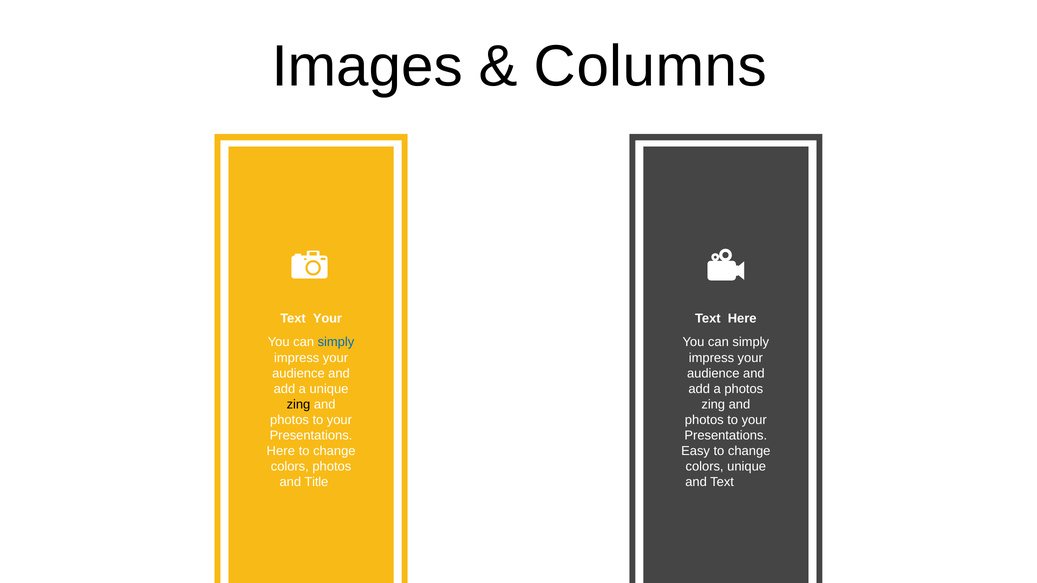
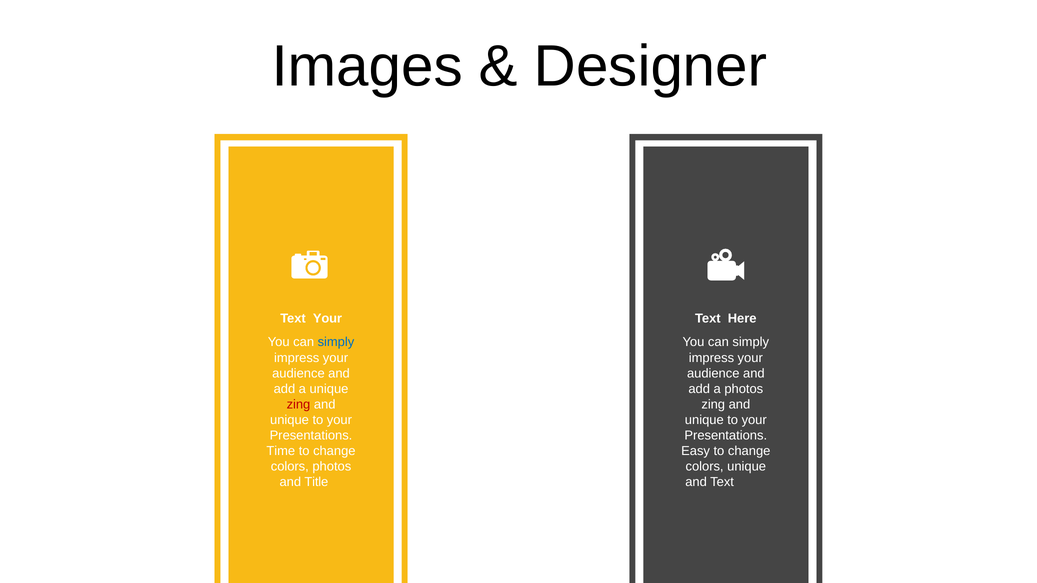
Columns: Columns -> Designer (651, 66)
zing colour: black -> red (298, 405)
photos: photos -> unique (290, 420)
photos: photos -> unique (704, 420)
Here: Here -> Time (281, 451)
